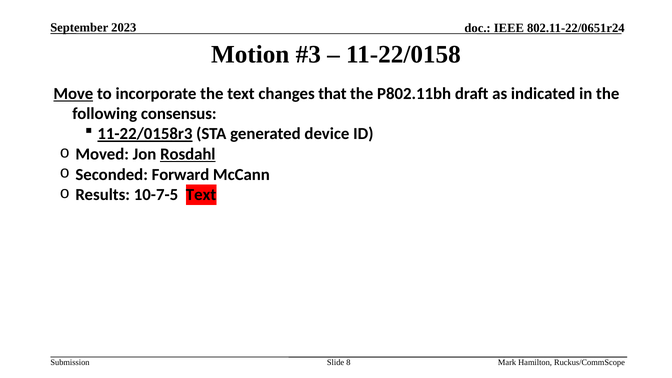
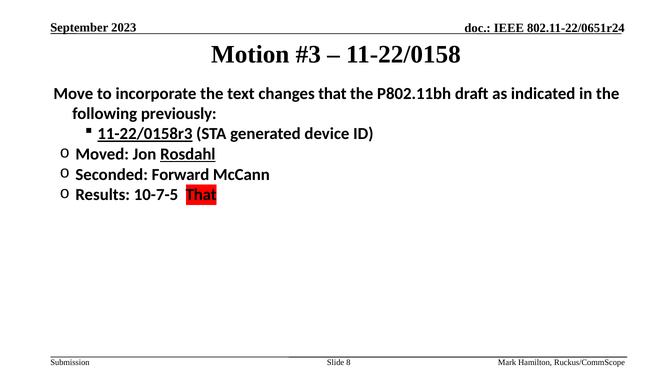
Move underline: present -> none (73, 94)
consensus: consensus -> previously (179, 114)
10-7-5 Text: Text -> That (201, 195)
